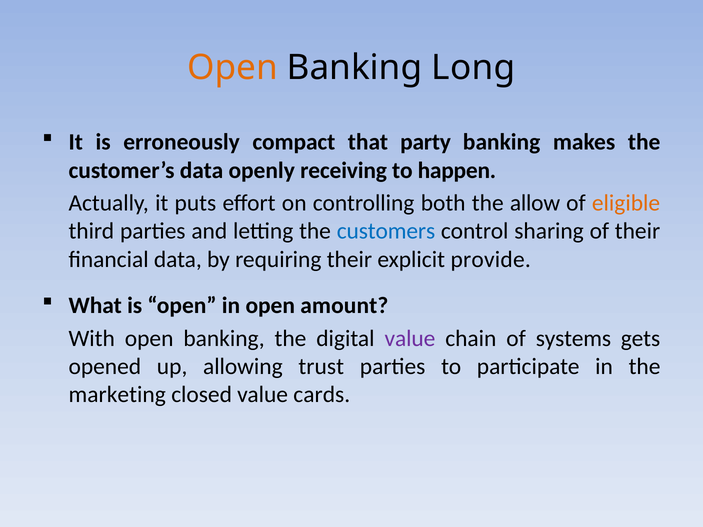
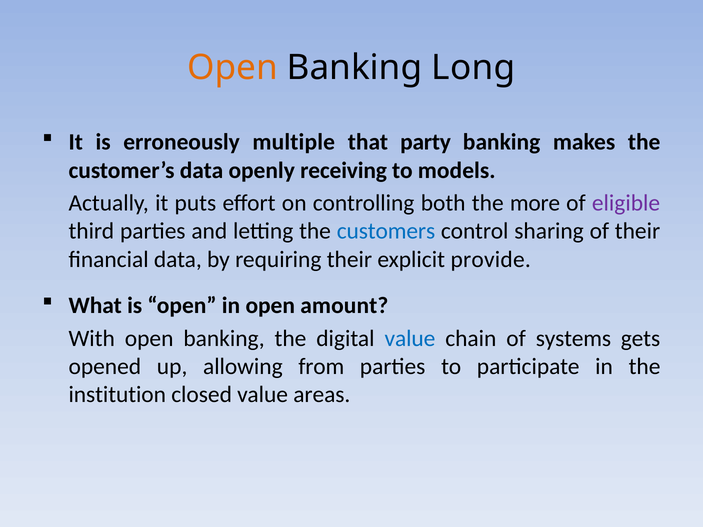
compact: compact -> multiple (294, 142)
happen: happen -> models (457, 170)
allow: allow -> more (535, 203)
eligible colour: orange -> purple (626, 203)
value colour: purple -> blue (410, 339)
trust: trust -> from (321, 367)
marketing: marketing -> institution (117, 395)
cards: cards -> areas (322, 395)
